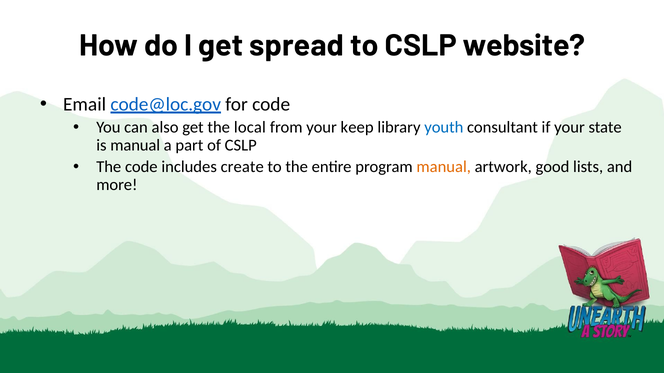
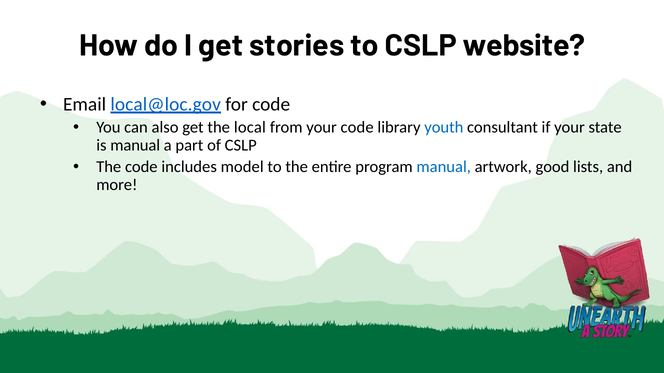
spread: spread -> stories (297, 46)
code@loc.gov: code@loc.gov -> local@loc.gov (166, 104)
your keep: keep -> code (357, 127)
create: create -> model (242, 167)
manual colour: orange -> blue (444, 167)
